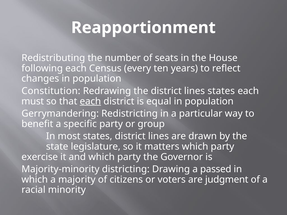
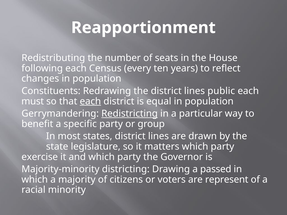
Constitution: Constitution -> Constituents (51, 91)
lines states: states -> public (221, 91)
Redistricting underline: none -> present (130, 114)
judgment: judgment -> represent (227, 180)
